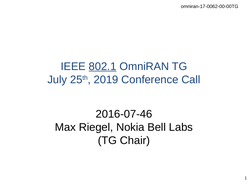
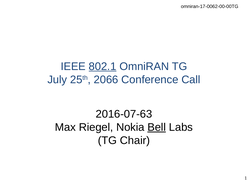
2019: 2019 -> 2066 (106, 80)
2016-07-46: 2016-07-46 -> 2016-07-63 (124, 114)
Bell underline: none -> present (157, 127)
